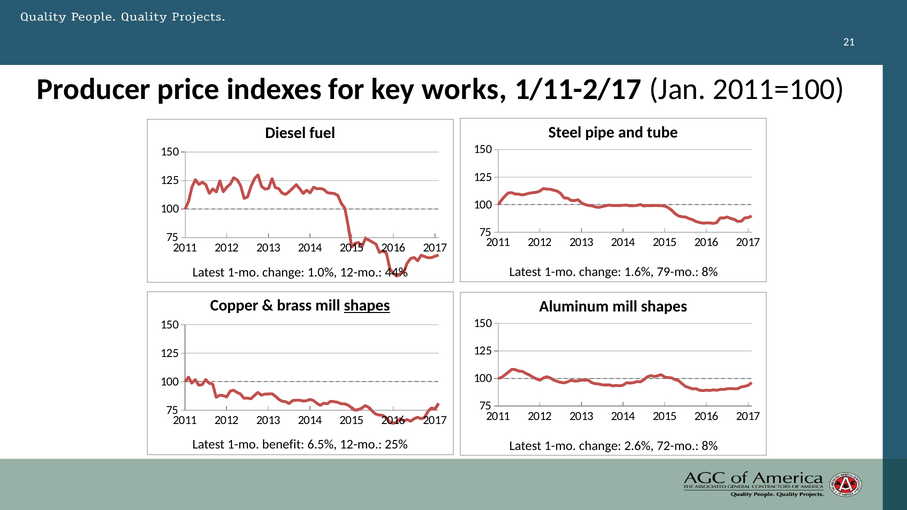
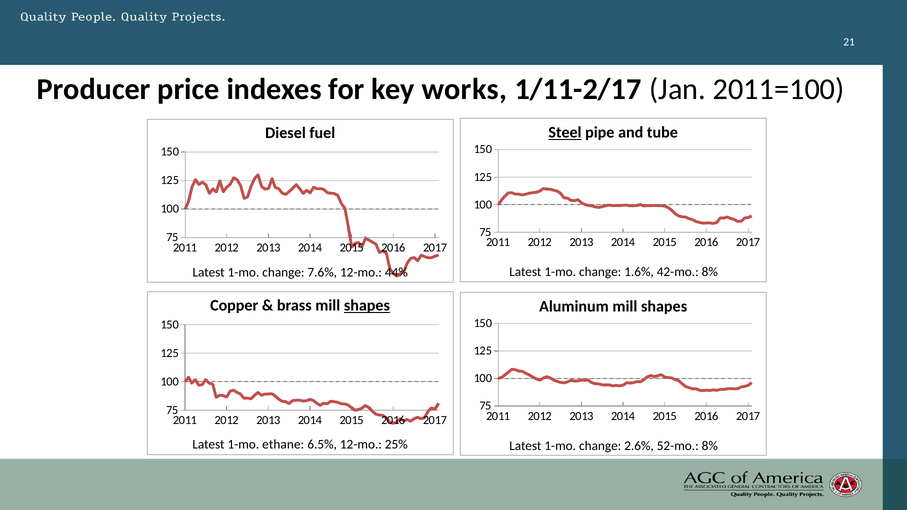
Steel underline: none -> present (565, 133)
79-mo: 79-mo -> 42-mo (678, 272)
1.0%: 1.0% -> 7.6% (322, 272)
benefit: benefit -> ethane (283, 445)
72-mo: 72-mo -> 52-mo (678, 446)
